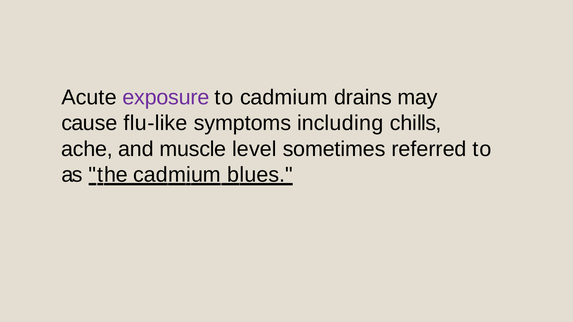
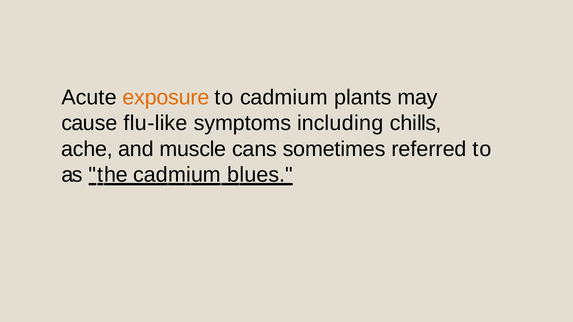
exposure colour: purple -> orange (166, 98)
drains: drains -> plants (363, 98)
level: level -> cans (255, 149)
